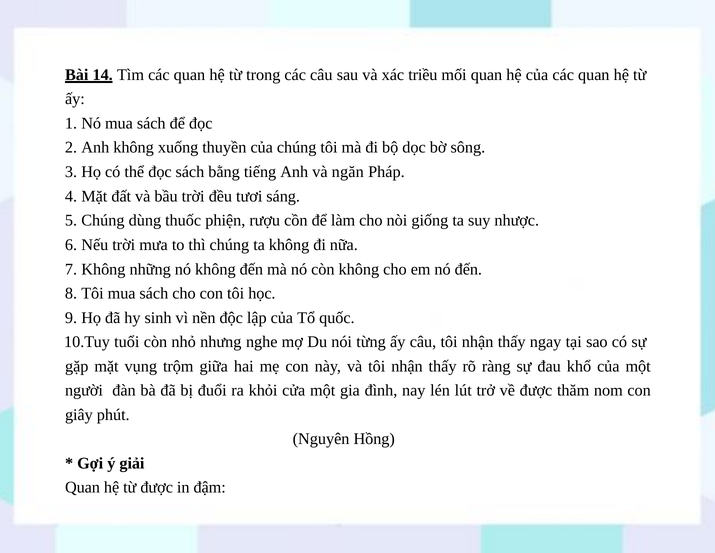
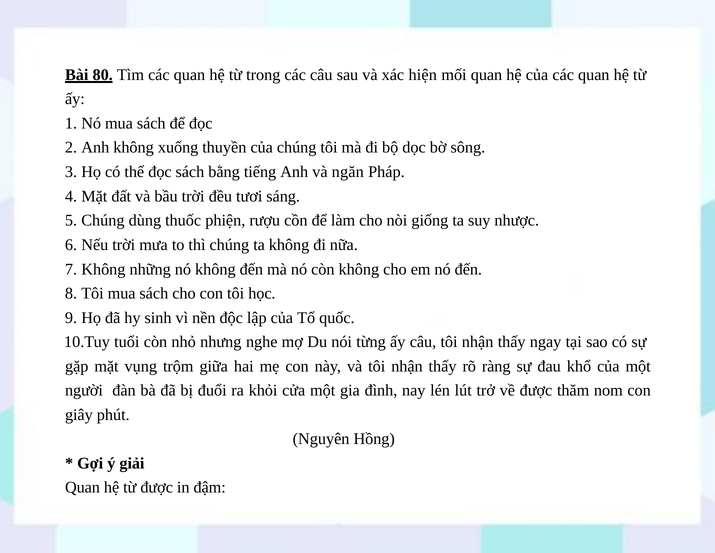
14: 14 -> 80 (103, 75)
triều: triều -> hiện (423, 75)
